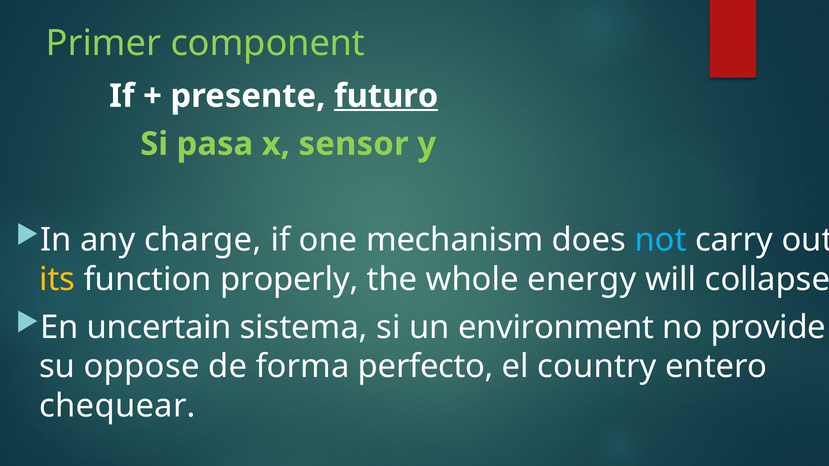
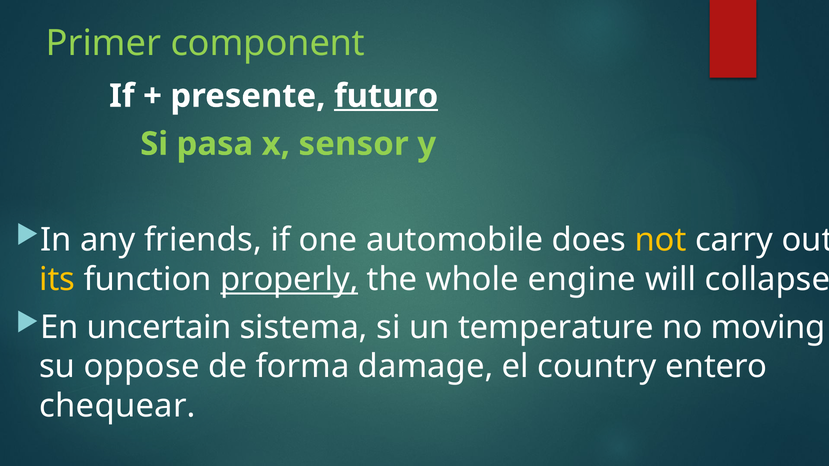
charge: charge -> friends (203, 240)
mechanism: mechanism -> automobile (455, 240)
not colour: light blue -> yellow (661, 240)
properly underline: none -> present (289, 280)
energy: energy -> engine (582, 280)
environment: environment -> temperature (556, 328)
provide: provide -> moving (768, 328)
perfecto: perfecto -> damage (426, 367)
